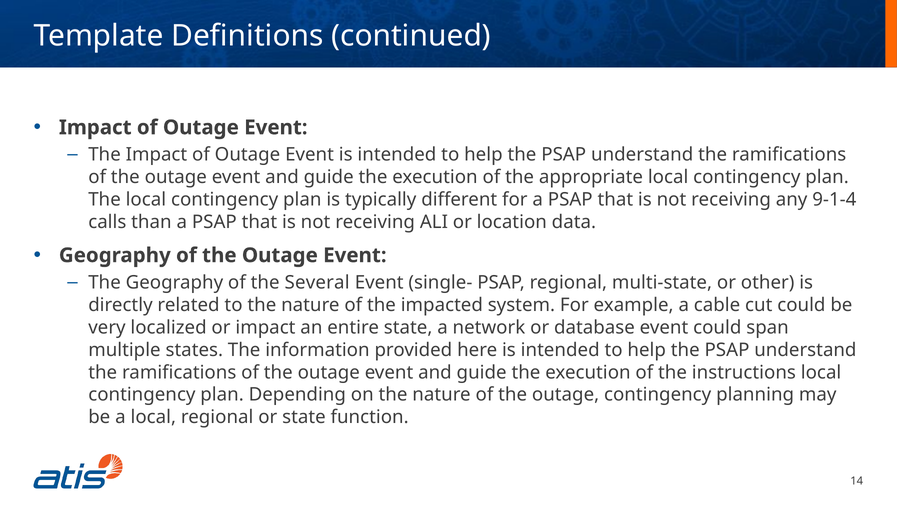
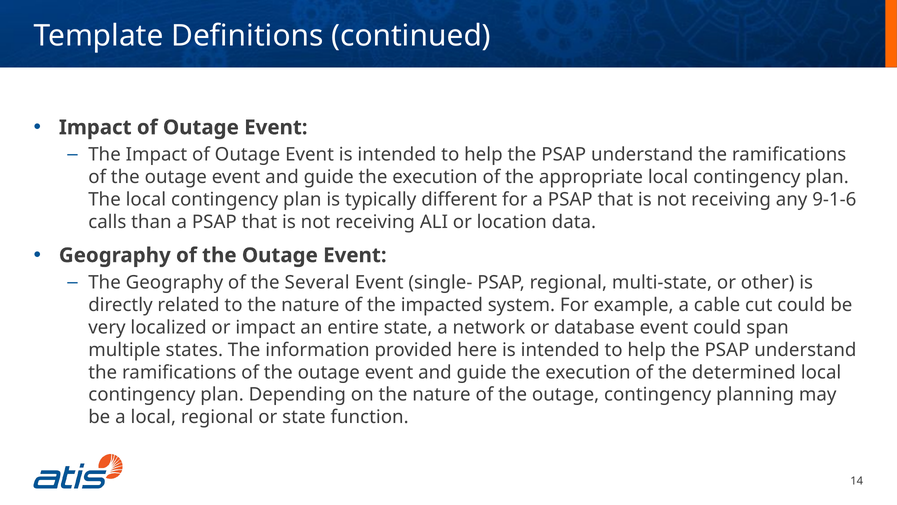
9-1-4: 9-1-4 -> 9-1-6 (834, 199)
instructions: instructions -> determined (744, 372)
